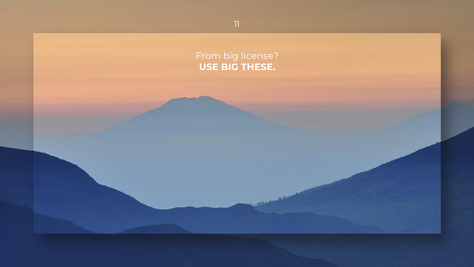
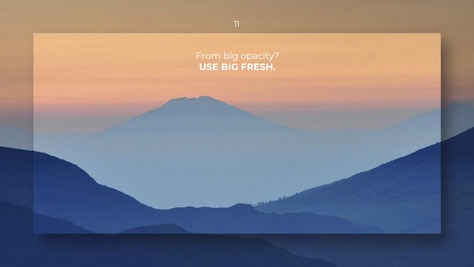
license: license -> opacity (260, 56)
THESE: THESE -> FRESH (258, 67)
